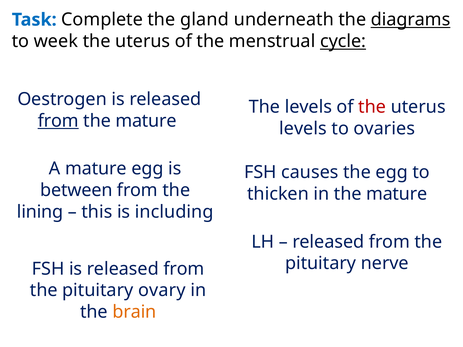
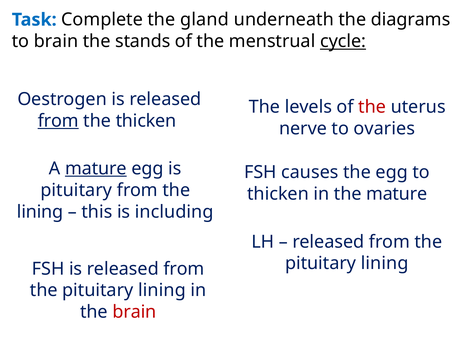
diagrams underline: present -> none (411, 20)
to week: week -> brain (56, 41)
uterus: uterus -> stands (143, 41)
mature: mature -> thicken (146, 121)
levels: levels -> nerve (303, 129)
mature underline: none -> present (96, 169)
between: between -> pituitary (76, 190)
nerve: nerve -> lining (385, 264)
ovary: ovary -> lining (162, 291)
brain colour: orange -> red (134, 312)
